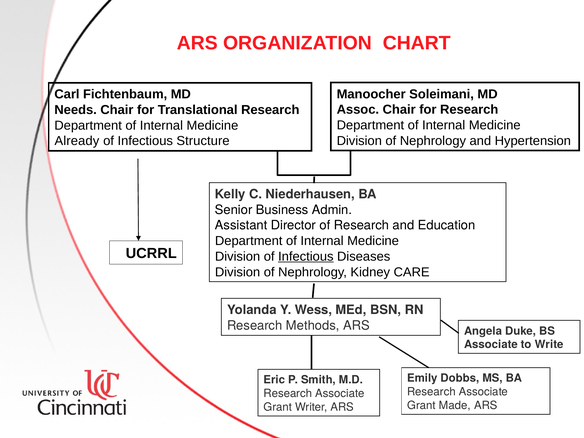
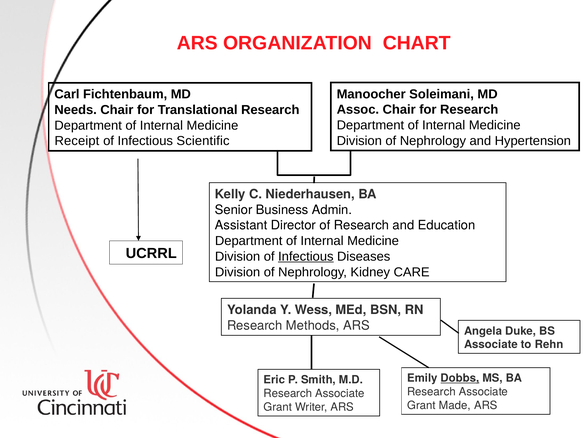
Already: Already -> Receipt (77, 141)
Structure: Structure -> Scientific (203, 141)
Write: Write -> Rehn (549, 345)
Dobbs underline: none -> present (460, 378)
